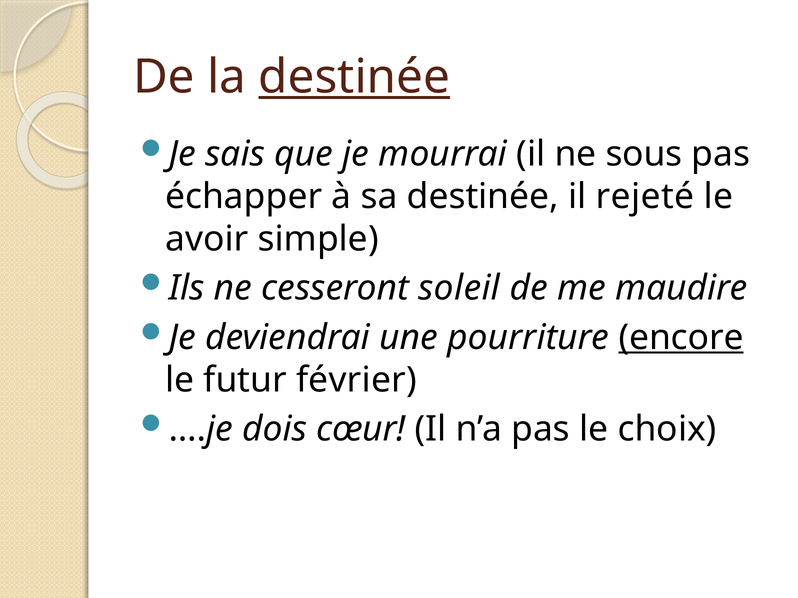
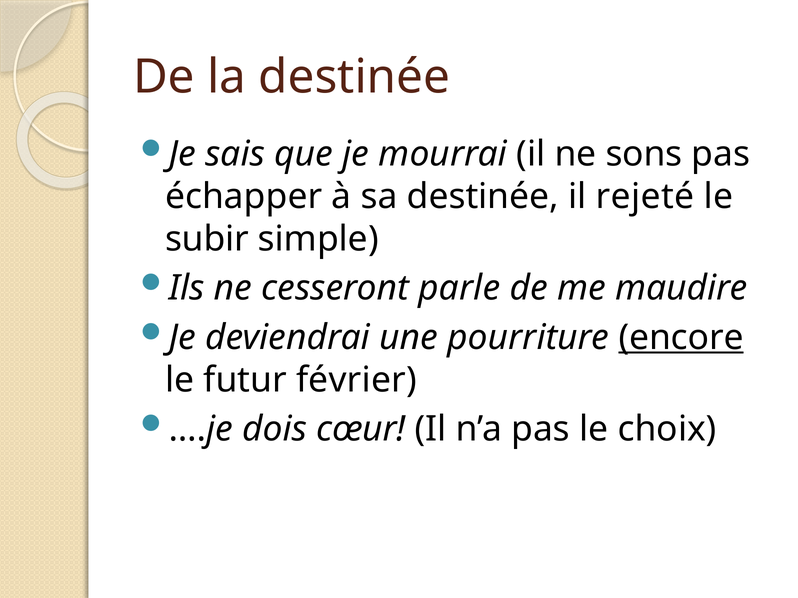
destinée underline: present -> none (354, 77)
sous: sous -> sons (644, 154)
avoir: avoir -> subir (207, 239)
soleil: soleil -> parle (459, 288)
